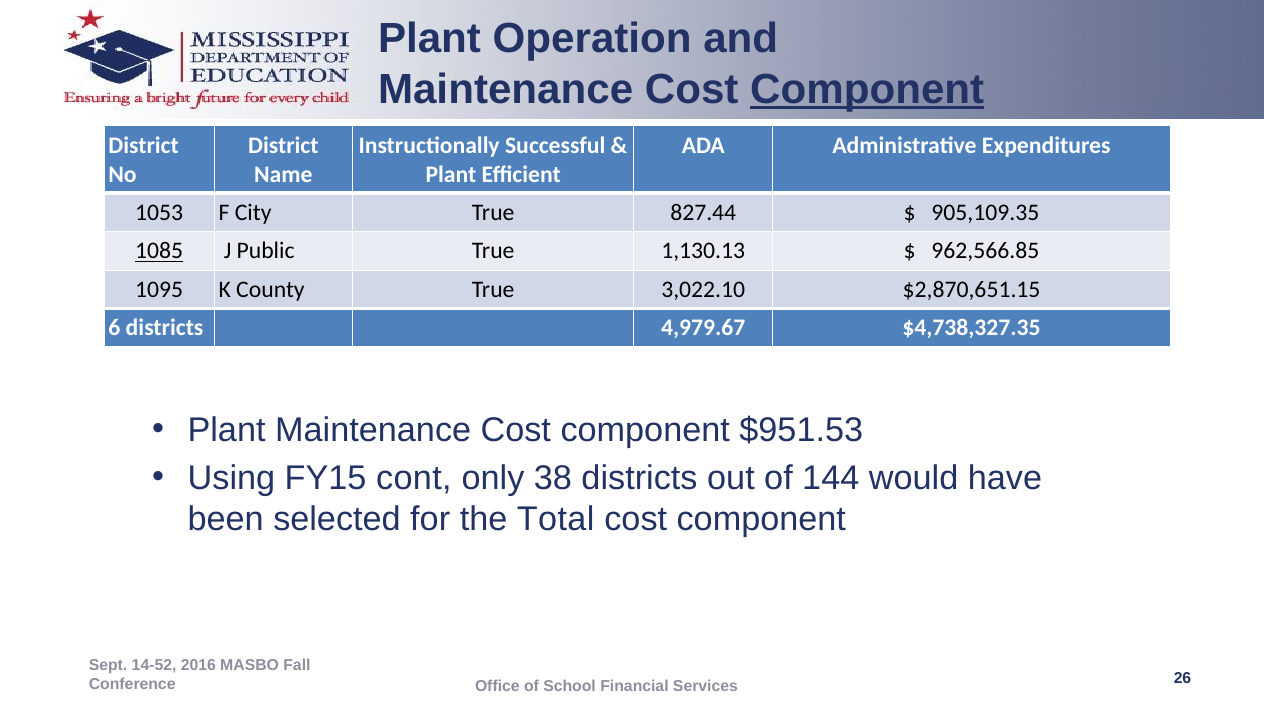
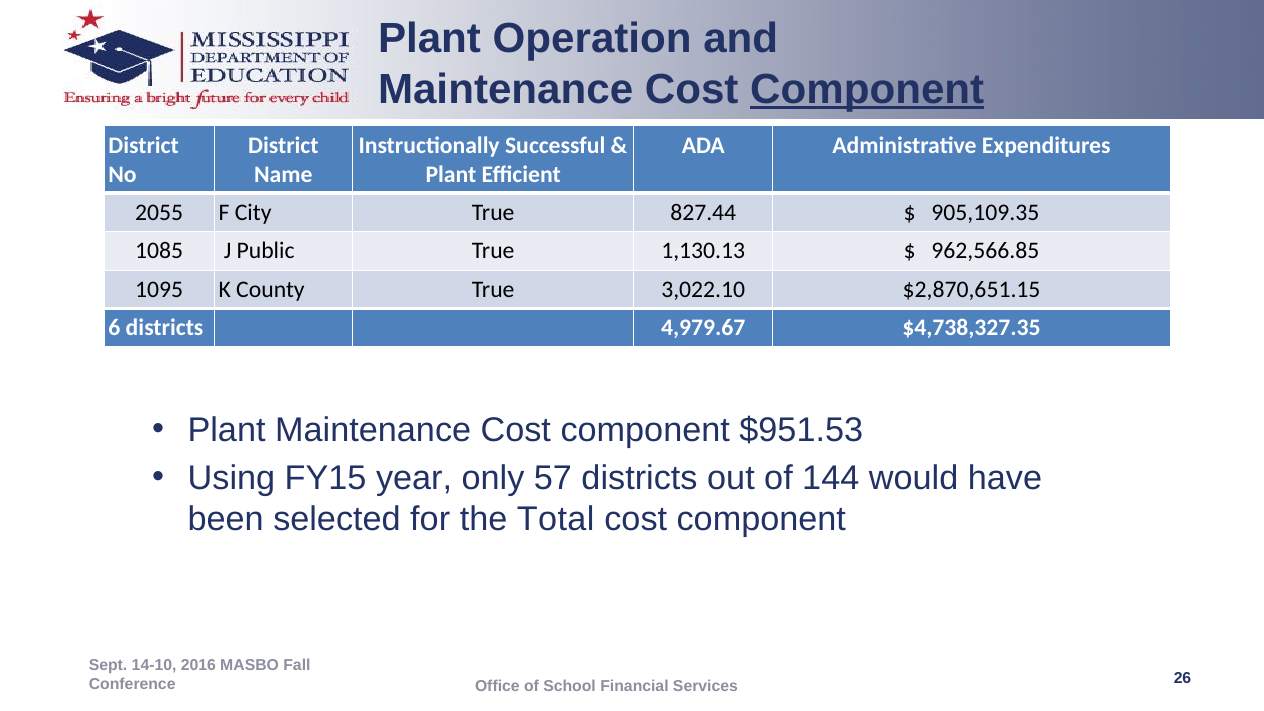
1053: 1053 -> 2055 (159, 213)
1085 underline: present -> none (159, 251)
cont: cont -> year (414, 478)
38: 38 -> 57 (553, 478)
14-52: 14-52 -> 14-10 (154, 665)
